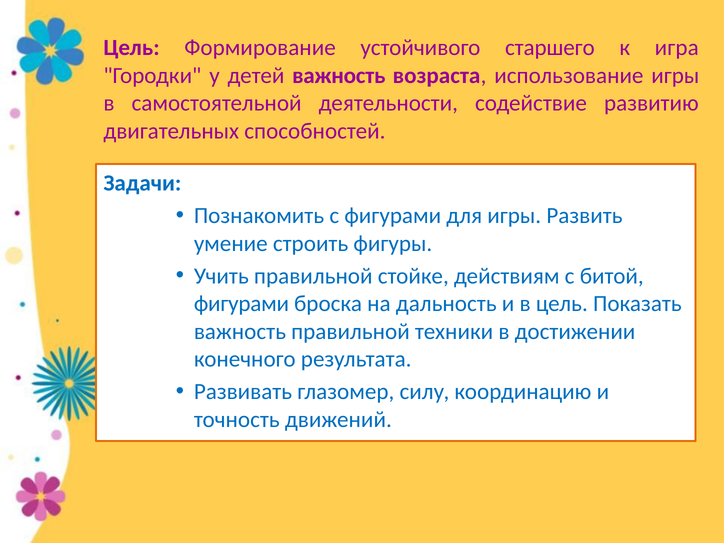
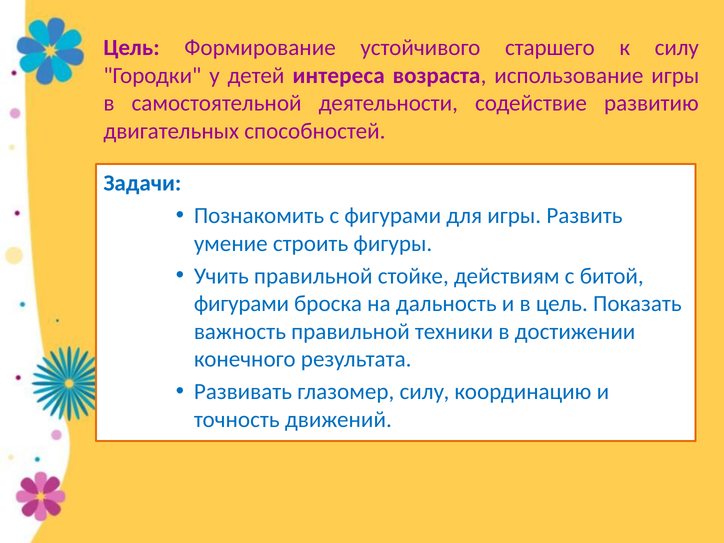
к игра: игра -> силу (677, 48)
детей важность: важность -> интереса (339, 75)
